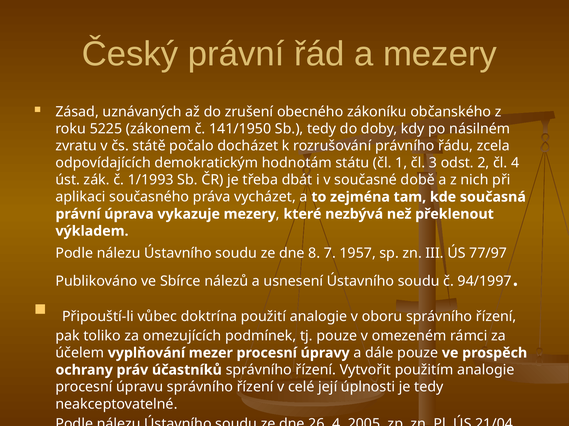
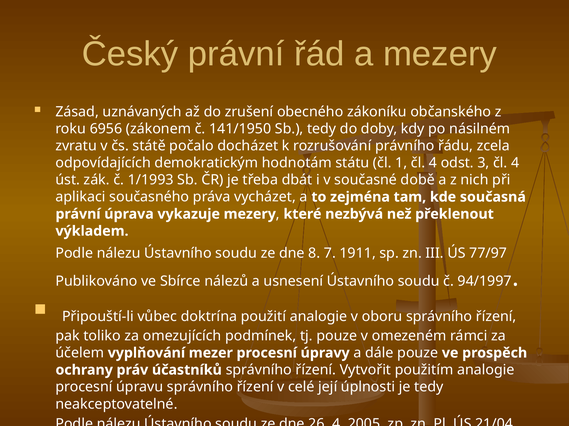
5225: 5225 -> 6956 (106, 129)
1 čl 3: 3 -> 4 (433, 163)
2: 2 -> 3 (483, 163)
1957: 1957 -> 1911 (358, 254)
